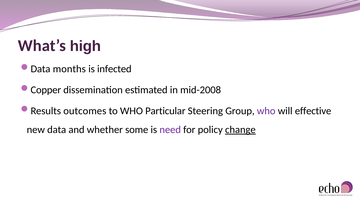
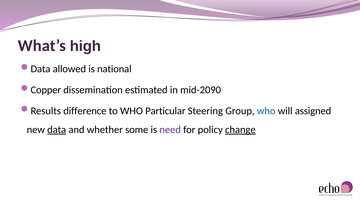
months: months -> allowed (69, 69)
infected: infected -> national (114, 69)
mid-2008: mid-2008 -> mid-2090 (201, 90)
outcomes: outcomes -> difference (85, 111)
who colour: purple -> blue (266, 111)
effective: effective -> assigned (313, 111)
data underline: none -> present (57, 130)
